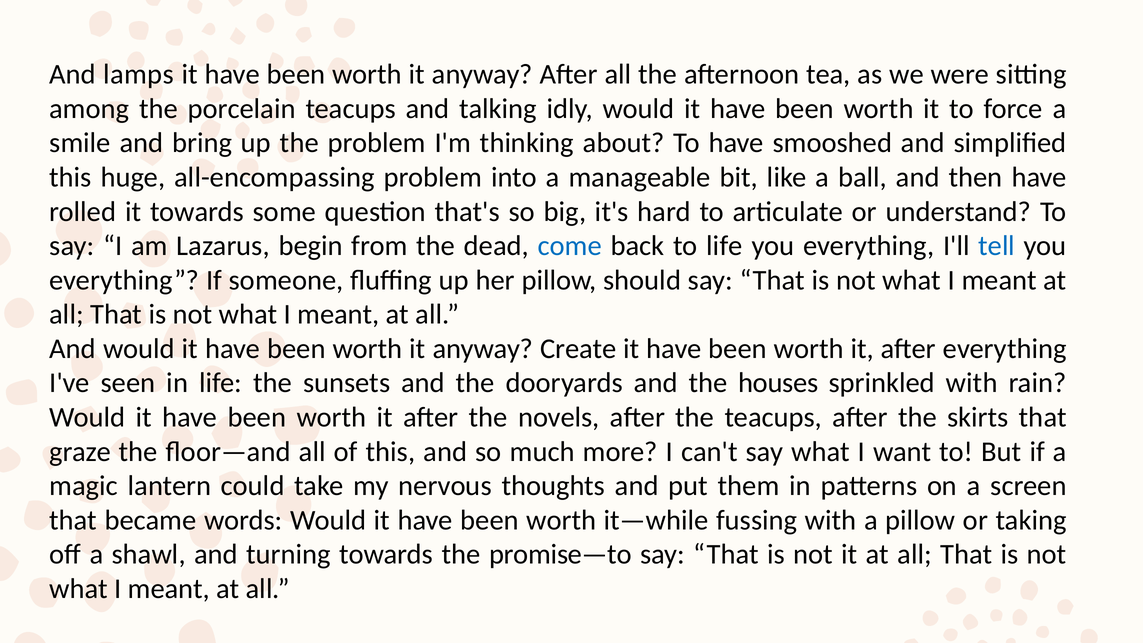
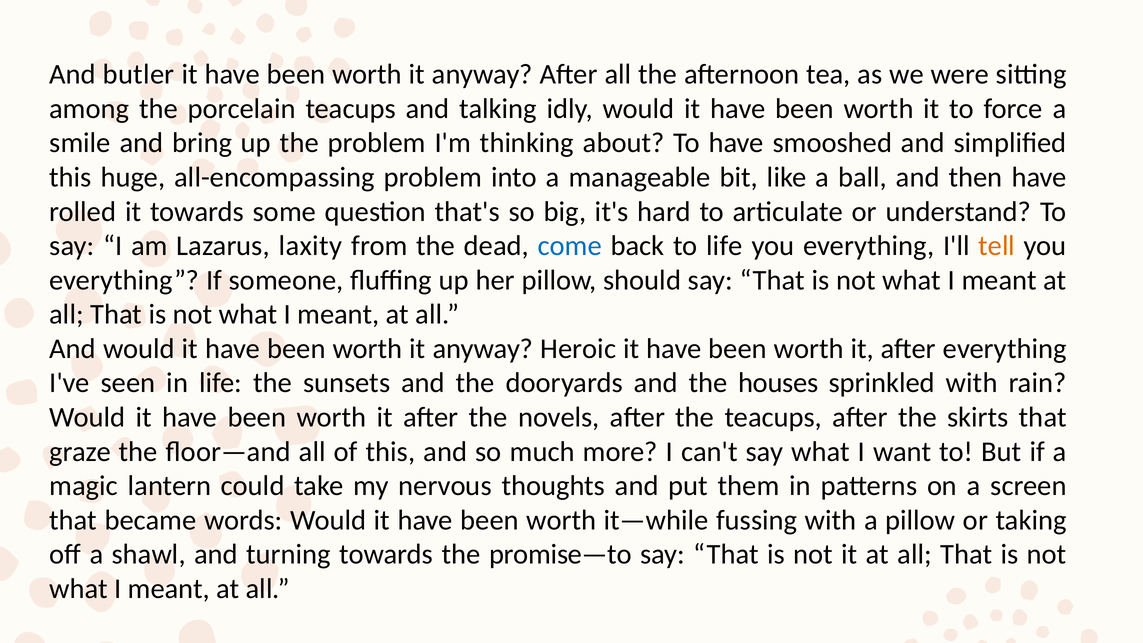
lamps: lamps -> butler (139, 74)
begin: begin -> laxity (310, 246)
tell colour: blue -> orange (997, 246)
Create: Create -> Heroic (578, 349)
